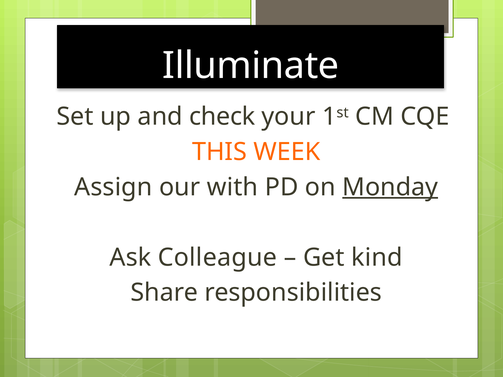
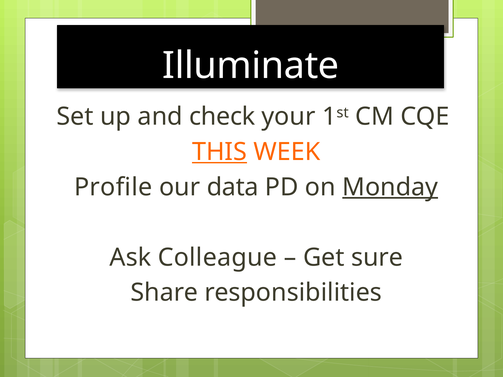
THIS underline: none -> present (220, 152)
Assign: Assign -> Profile (113, 187)
with: with -> data (233, 187)
kind: kind -> sure (377, 258)
